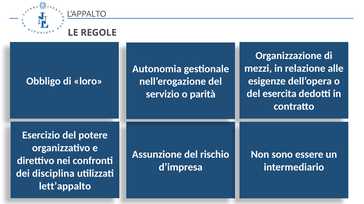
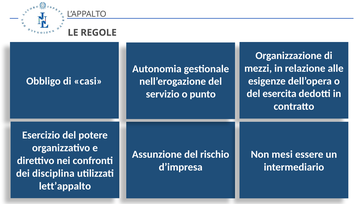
loro: loro -> casi (88, 81)
parità: parità -> punto (203, 95)
sono: sono -> mesi (282, 155)
